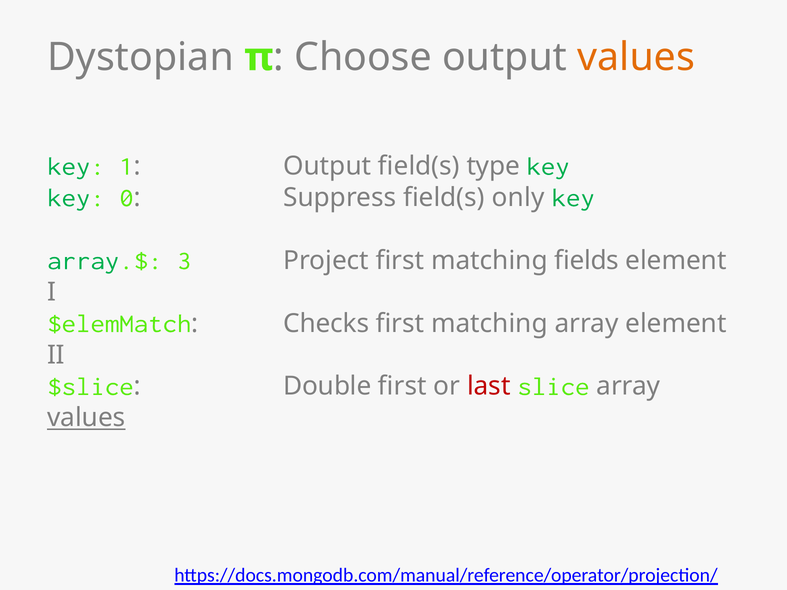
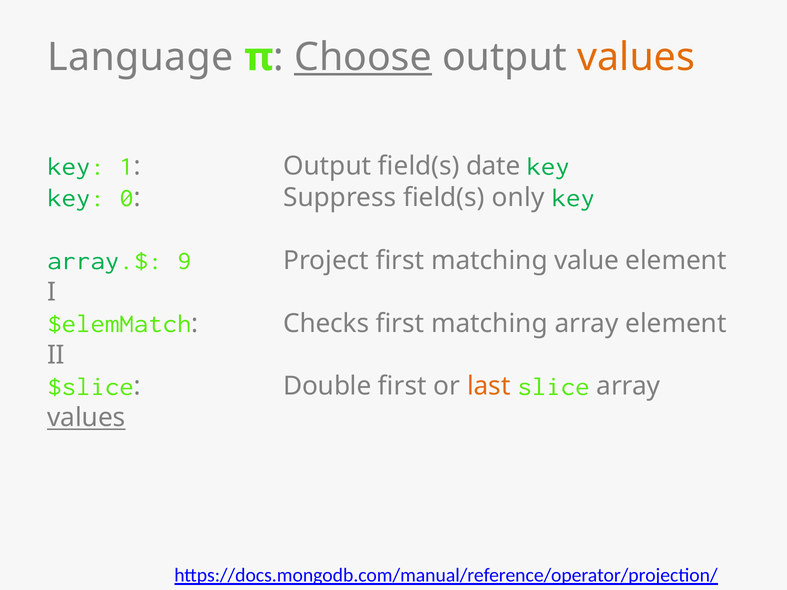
Dystopian: Dystopian -> Language (140, 57)
Choose underline: none -> present (363, 57)
type: type -> date (493, 166)
3: 3 -> 9 (184, 261)
fields: fields -> value (587, 261)
last colour: red -> orange (489, 386)
